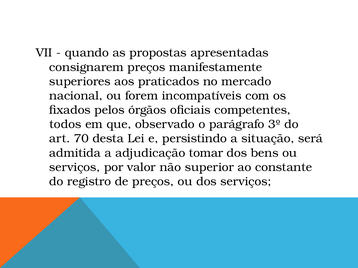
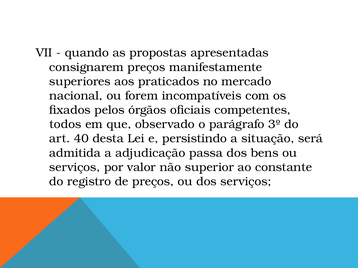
70: 70 -> 40 (81, 139)
tomar: tomar -> passa (206, 153)
